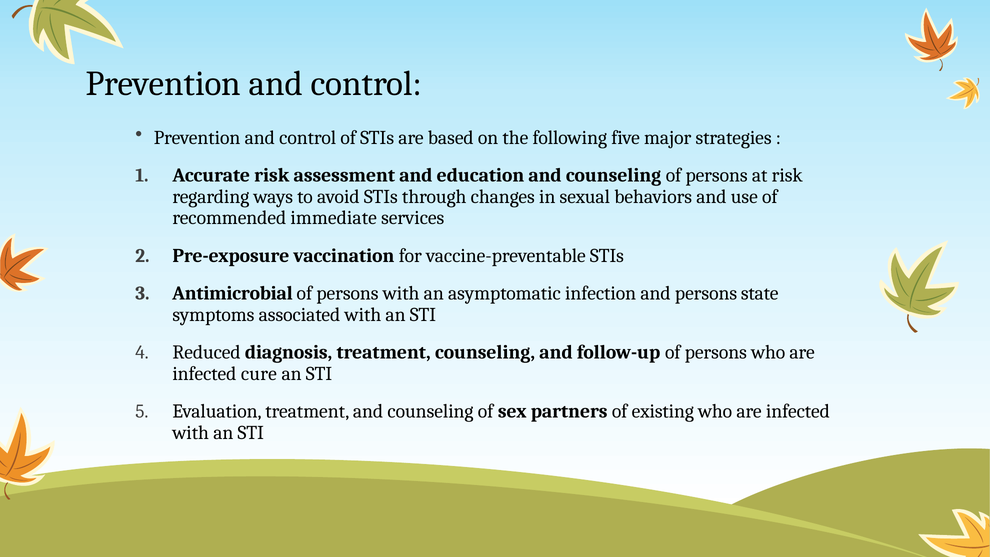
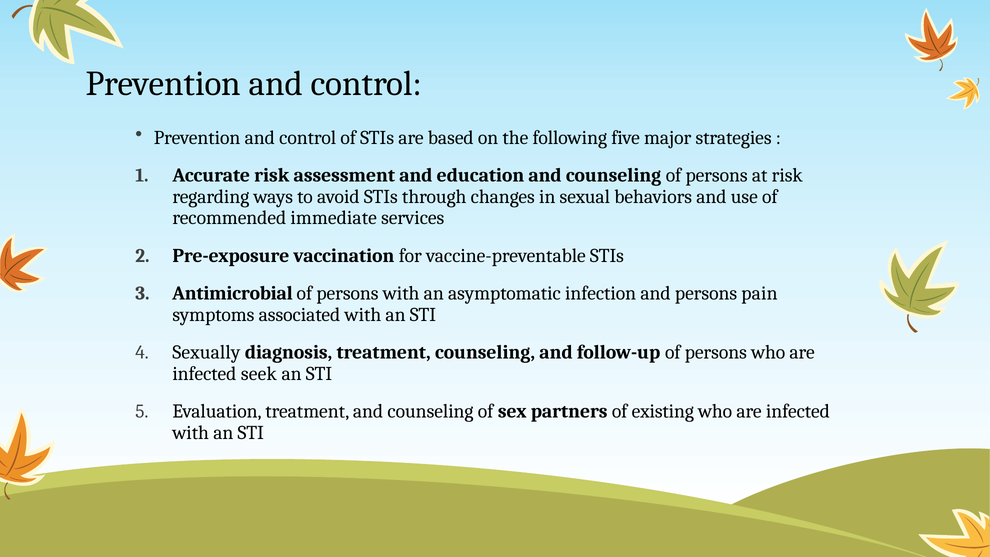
state: state -> pain (760, 293)
Reduced: Reduced -> Sexually (206, 352)
cure: cure -> seek (259, 374)
